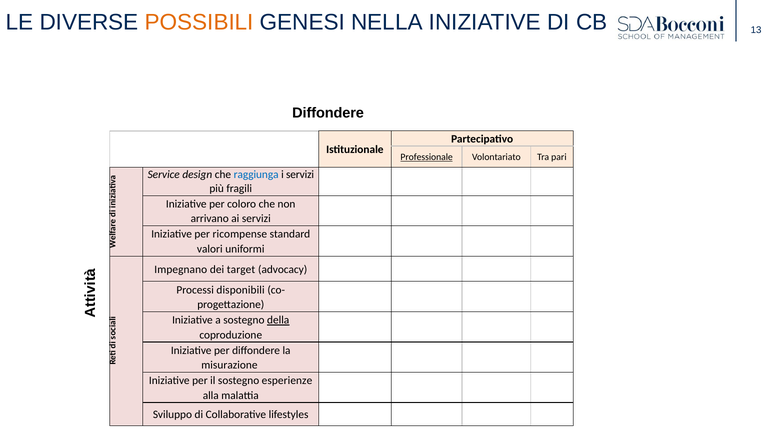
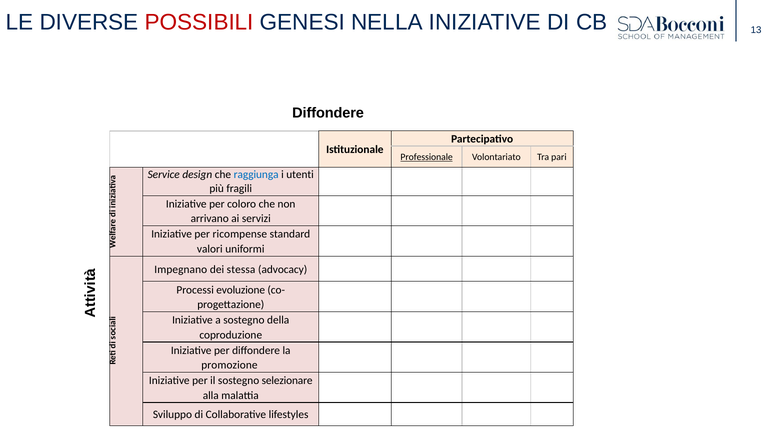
POSSIBILI colour: orange -> red (199, 22)
i servizi: servizi -> utenti (300, 175)
target: target -> stessa (241, 270)
disponibili: disponibili -> evoluzione (241, 290)
della underline: present -> none (278, 320)
misurazione: misurazione -> promozione (229, 365)
esperienze: esperienze -> selezionare (287, 381)
